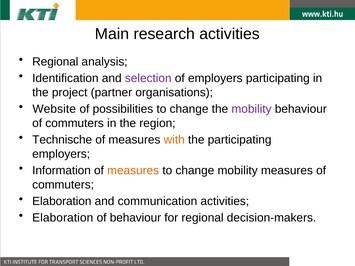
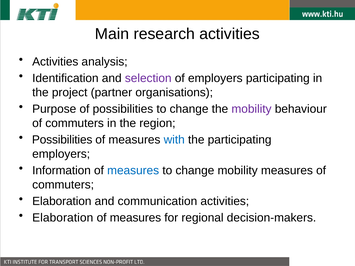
Regional: Regional -> Activities (55, 62)
Website: Website -> Purpose (54, 109)
Technische: Technische -> Possibilities (62, 140)
with colour: orange -> blue (174, 140)
measures colour: orange -> blue (133, 171)
behaviour: behaviour -> measures (135, 218)
